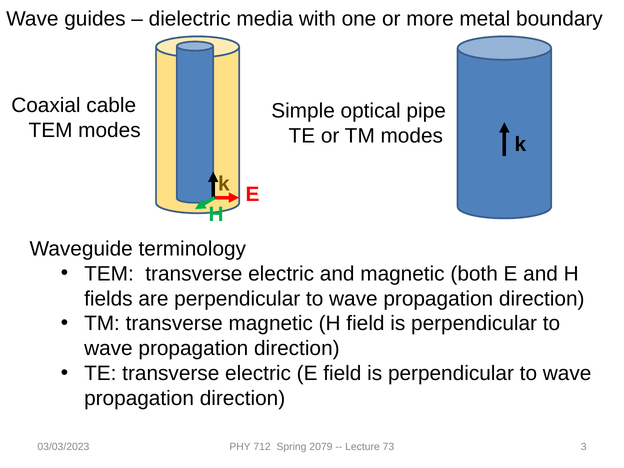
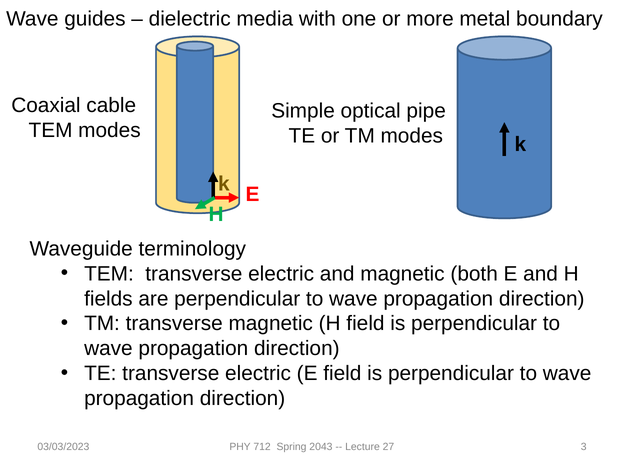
2079: 2079 -> 2043 (321, 447)
73: 73 -> 27 (388, 447)
